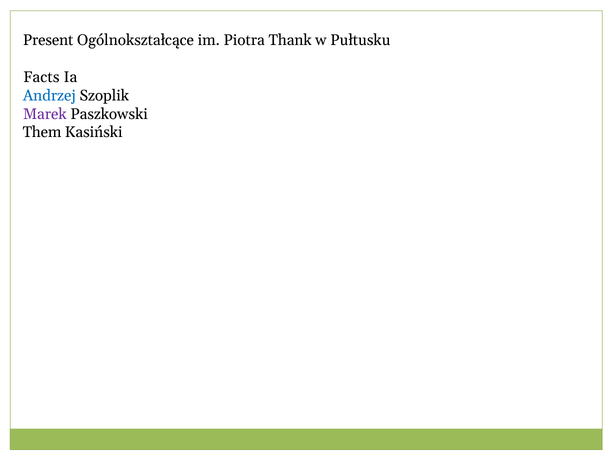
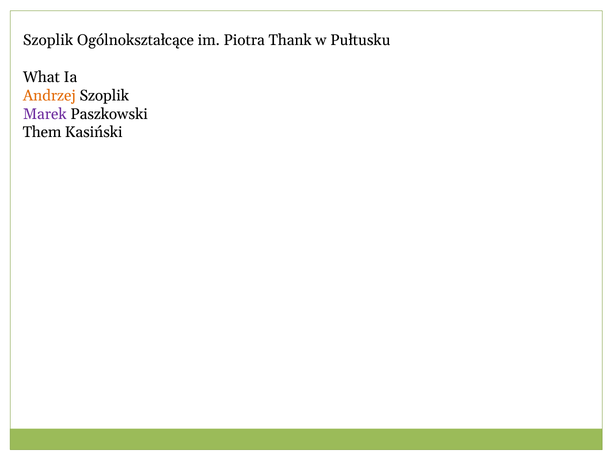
Present: Present -> Szoplik (48, 40)
Facts: Facts -> What (41, 77)
Andrzej colour: blue -> orange (49, 96)
